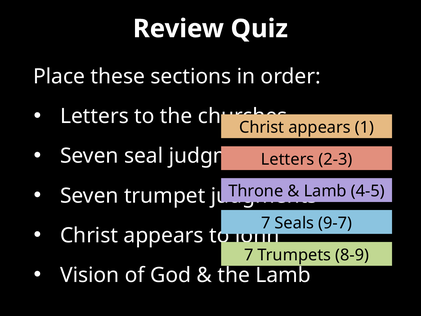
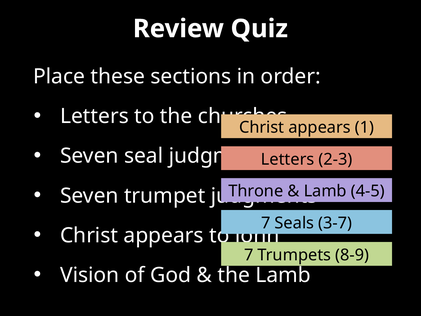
9-7: 9-7 -> 3-7 (335, 223)
